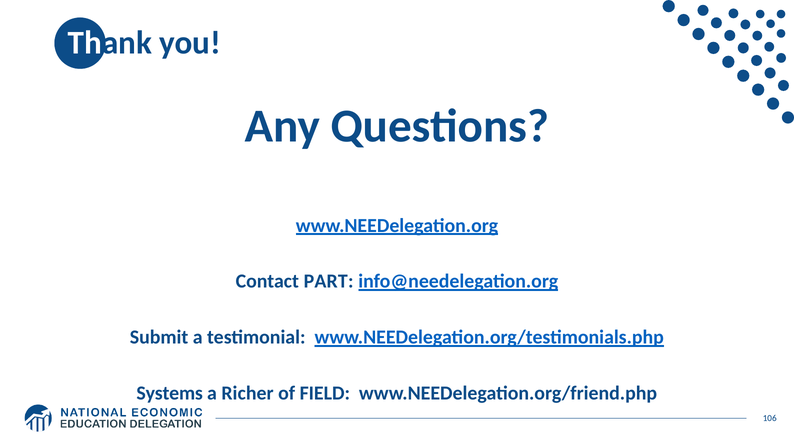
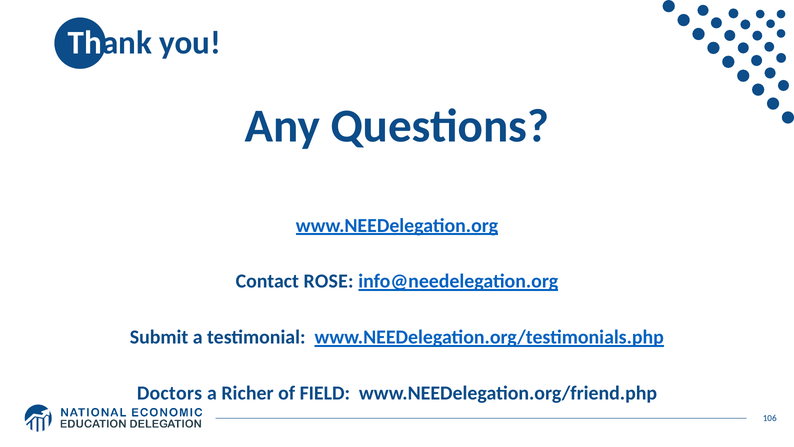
PART: PART -> ROSE (329, 281)
Systems: Systems -> Doctors (169, 393)
